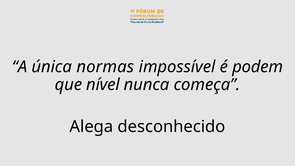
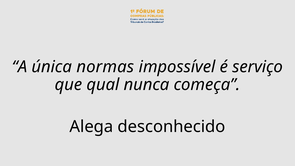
podem: podem -> serviço (258, 67)
nível: nível -> qual (103, 85)
